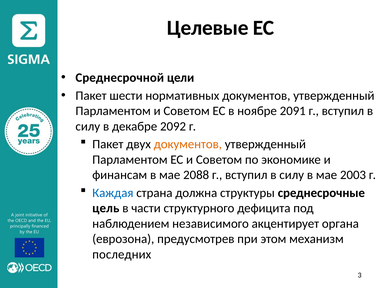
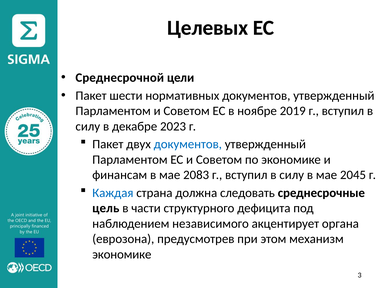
Целевые: Целевые -> Целевых (208, 28)
2091: 2091 -> 2019 (293, 111)
2092: 2092 -> 2023 (173, 126)
документов colour: orange -> blue (188, 144)
2088: 2088 -> 2083 (196, 175)
2003: 2003 -> 2045 (353, 175)
структуры: структуры -> следовать (247, 193)
последних: последних -> экономике (122, 254)
